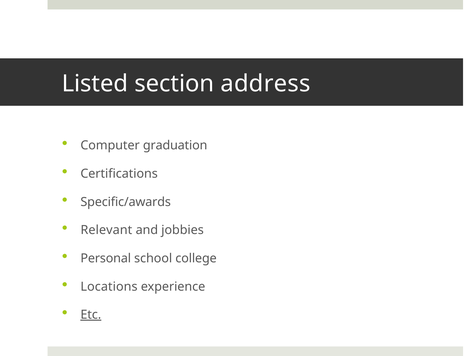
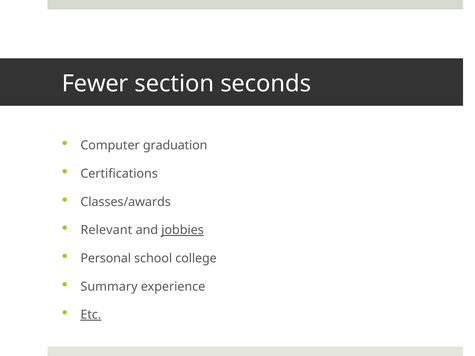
Listed: Listed -> Fewer (95, 84)
address: address -> seconds (266, 84)
Specific/awards: Specific/awards -> Classes/awards (126, 202)
jobbies underline: none -> present (183, 230)
Locations: Locations -> Summary (109, 287)
